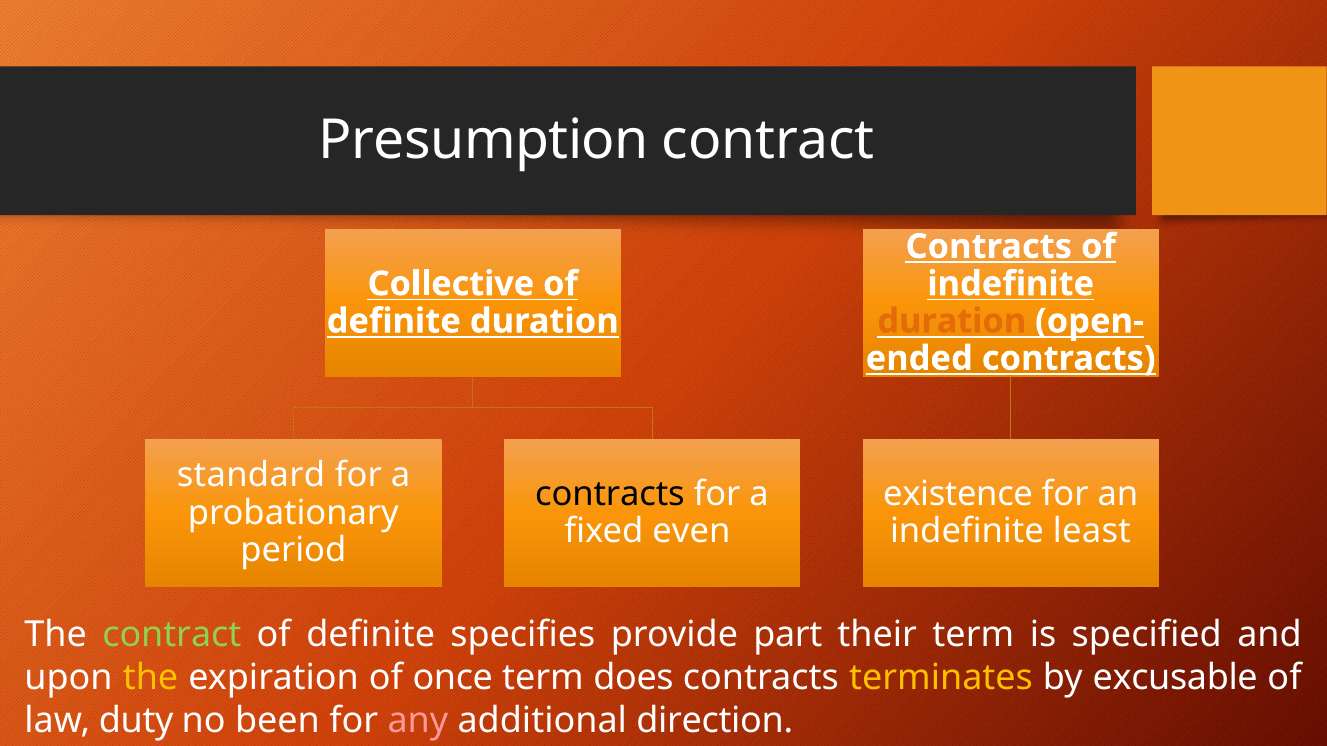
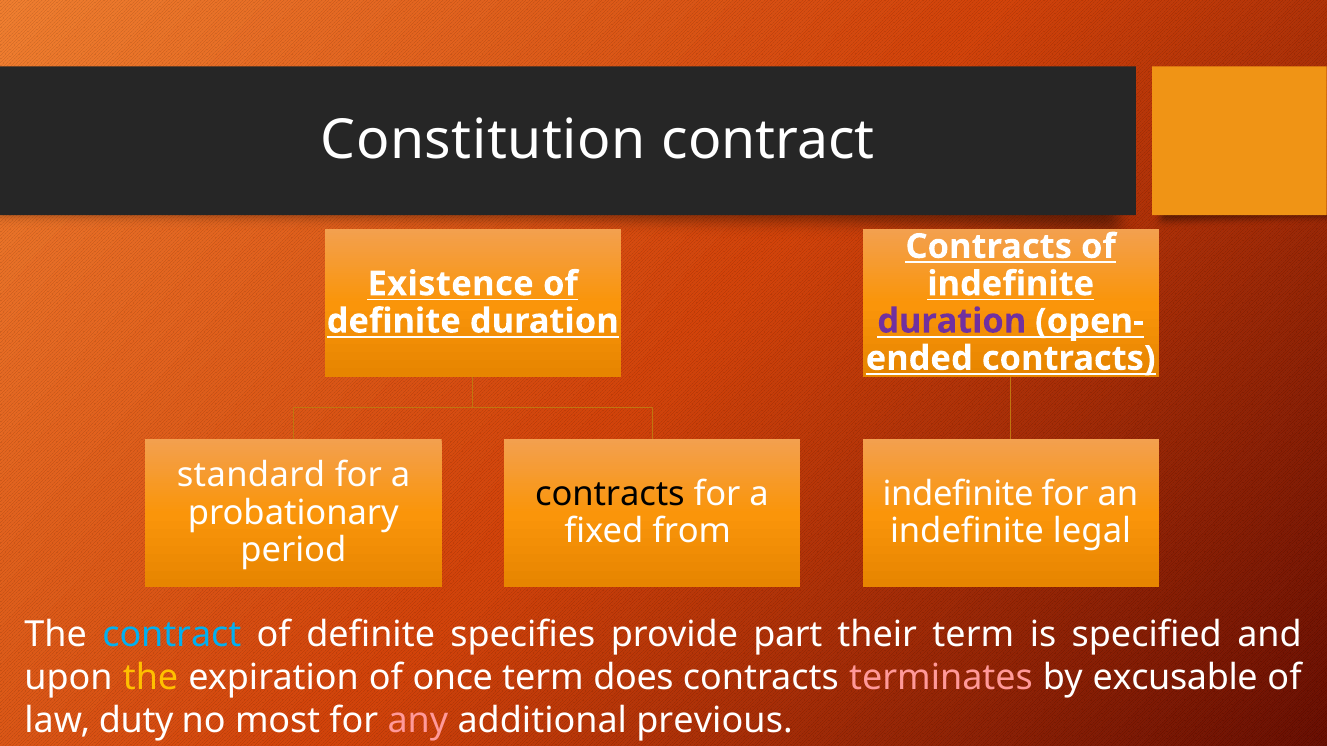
Presumption: Presumption -> Constitution (483, 140)
Collective: Collective -> Existence (451, 284)
duration colour: orange -> purple (952, 321)
existence: existence -> indefinite (958, 494)
even: even -> from (692, 532)
least: least -> legal (1092, 532)
contract colour: light green -> light blue (172, 635)
terminates colour: yellow -> pink (941, 678)
been: been -> most (278, 721)
direction: direction -> previous (715, 721)
